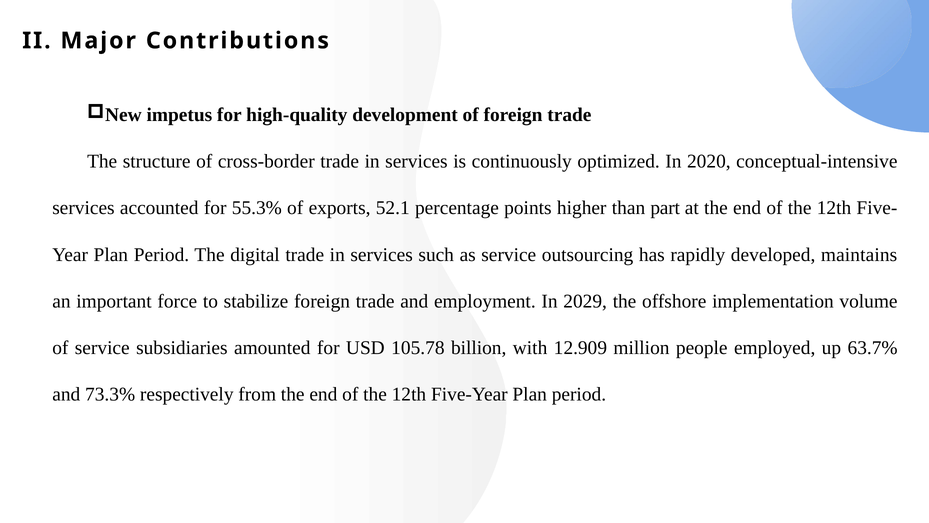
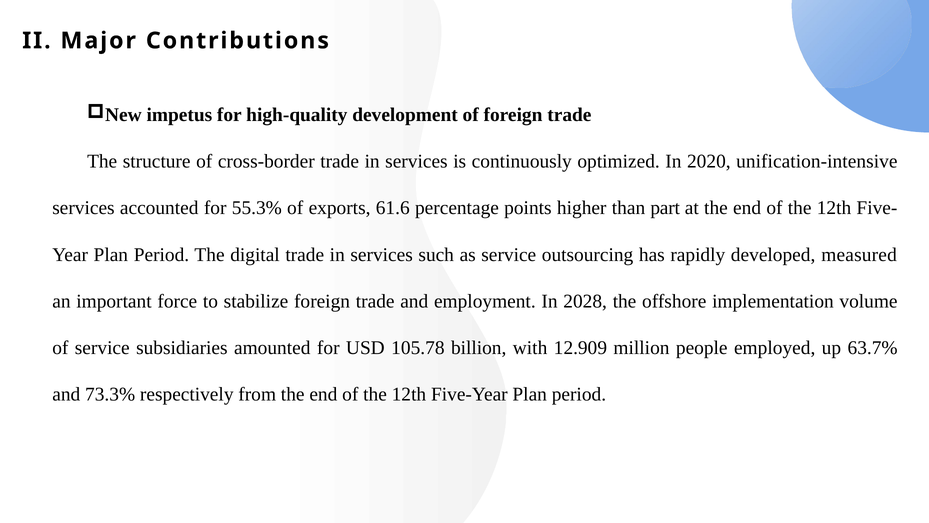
conceptual-intensive: conceptual-intensive -> unification-intensive (817, 161)
52.1: 52.1 -> 61.6 (393, 208)
maintains: maintains -> measured (859, 254)
2029: 2029 -> 2028 (585, 301)
